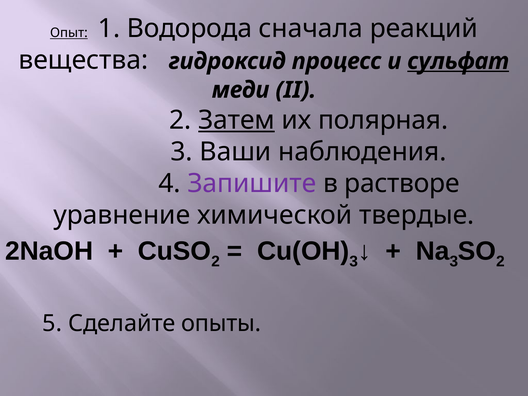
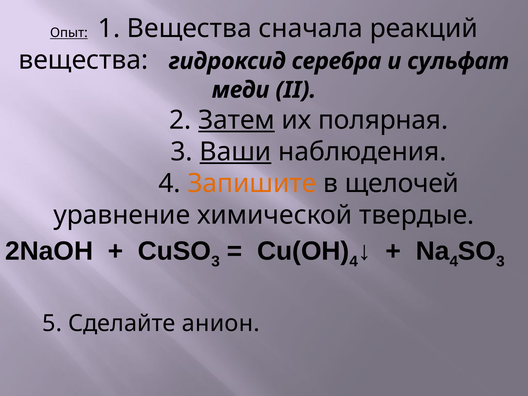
1 Водорода: Водорода -> Вещества (189, 29)
процесс: процесс -> серебра (337, 61)
сульфат underline: present -> none (458, 61)
Ваши underline: none -> present (235, 152)
Запишите colour: purple -> orange (252, 183)
растворе: растворе -> щелочей (402, 183)
2: 2 -> 3 (216, 262)
3: 3 -> 4 (354, 262)
3: 3 -> 4 (454, 262)
2: 2 -> 3 (500, 262)
опыты: опыты -> анион (221, 324)
